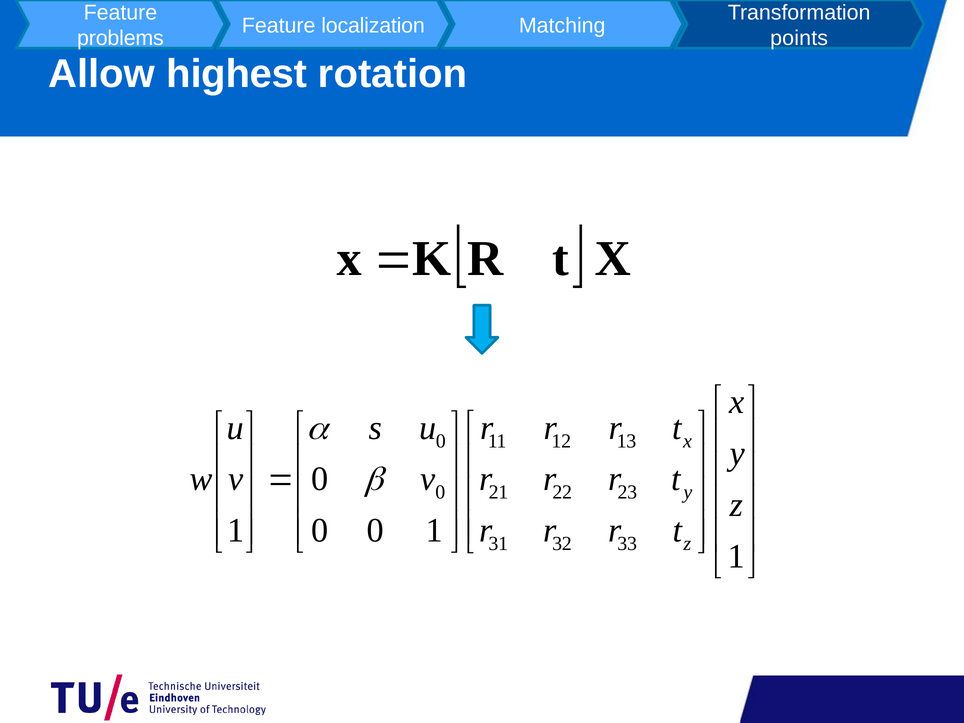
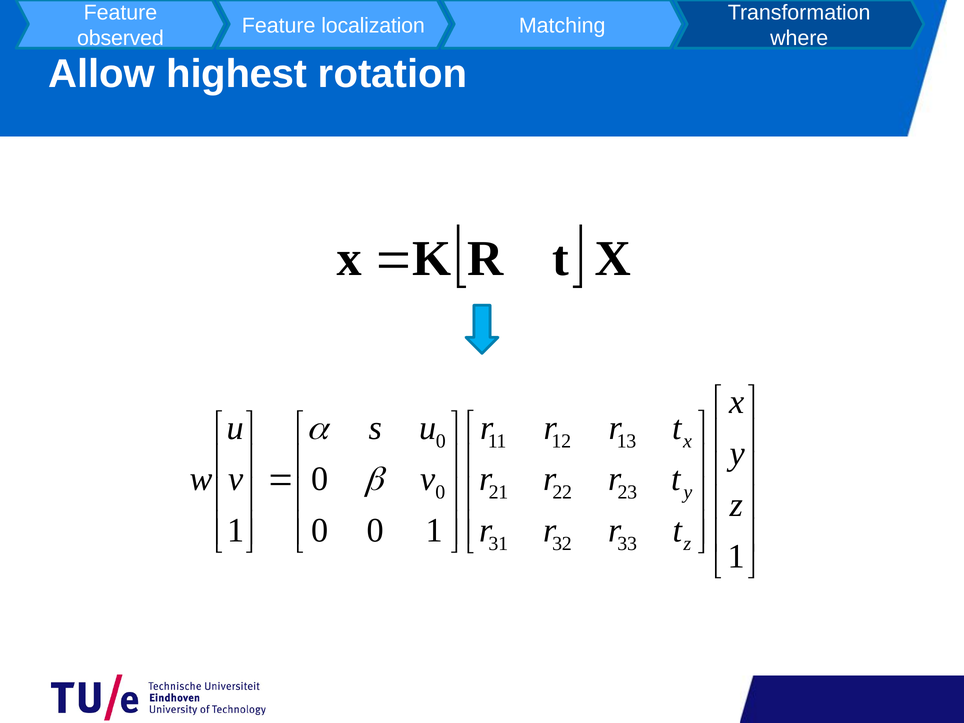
problems: problems -> observed (120, 38)
points: points -> where (799, 38)
